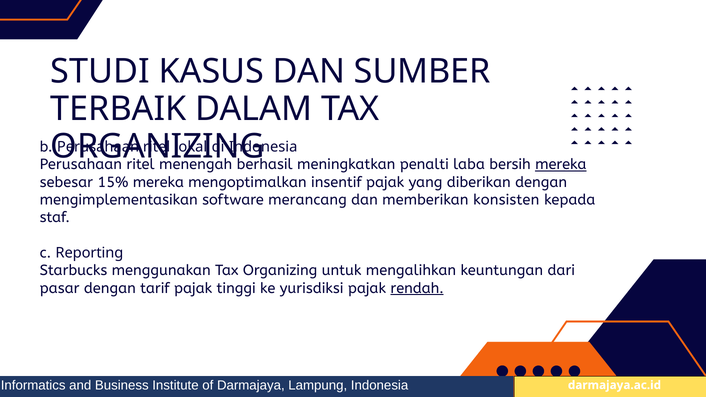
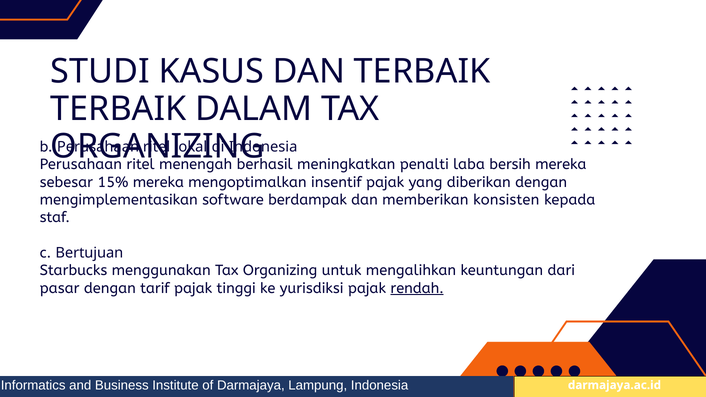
DAN SUMBER: SUMBER -> TERBAIK (422, 71)
mereka underline: present -> none (561, 165)
merancang: merancang -> berdampak (308, 200)
Reporting: Reporting -> Bertujuan (89, 253)
